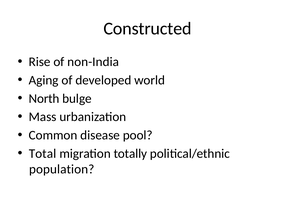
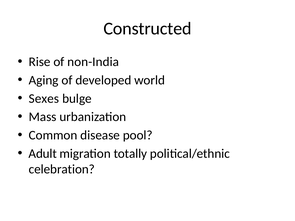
North: North -> Sexes (44, 99)
Total: Total -> Adult (43, 154)
population: population -> celebration (62, 169)
